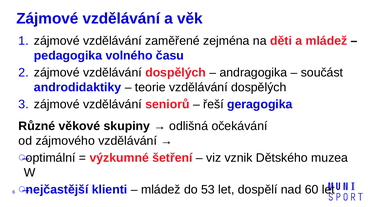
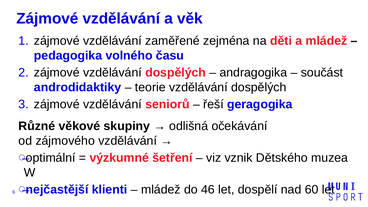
53: 53 -> 46 (208, 190)
